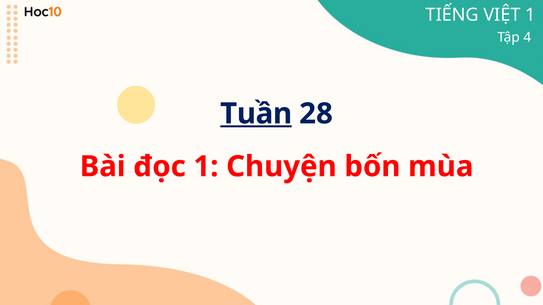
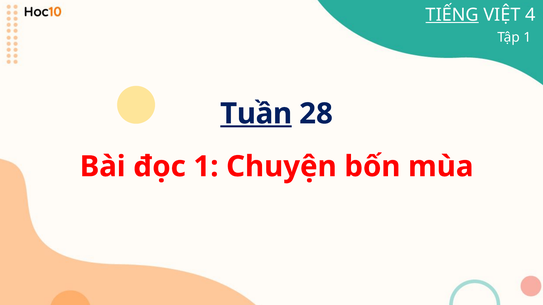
TIẾNG underline: none -> present (452, 15)
VIỆT 1: 1 -> 4 (531, 15)
Tập 4: 4 -> 1 (527, 38)
